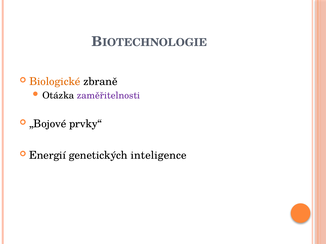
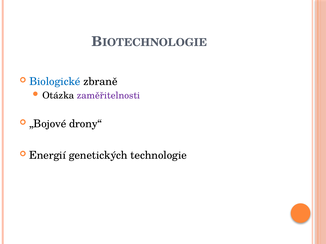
Biologické colour: orange -> blue (55, 82)
prvky“: prvky“ -> drony“ (85, 124)
inteligence: inteligence -> technologie (159, 156)
